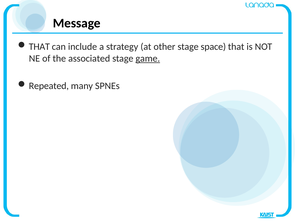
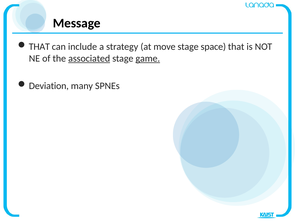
other: other -> move (164, 47)
associated underline: none -> present (89, 58)
Repeated: Repeated -> Deviation (49, 86)
